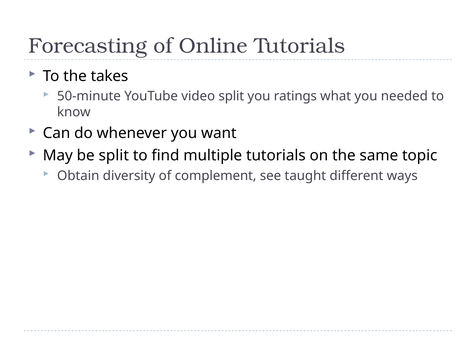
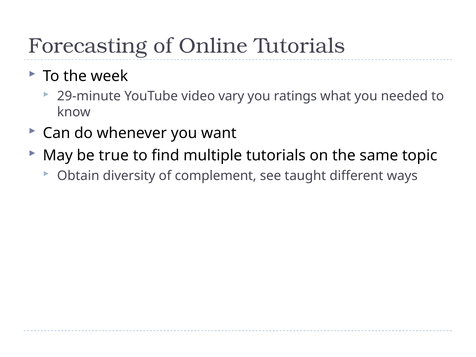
takes: takes -> week (109, 76)
50-minute: 50-minute -> 29-minute (89, 96)
video split: split -> vary (231, 96)
be split: split -> true (114, 155)
